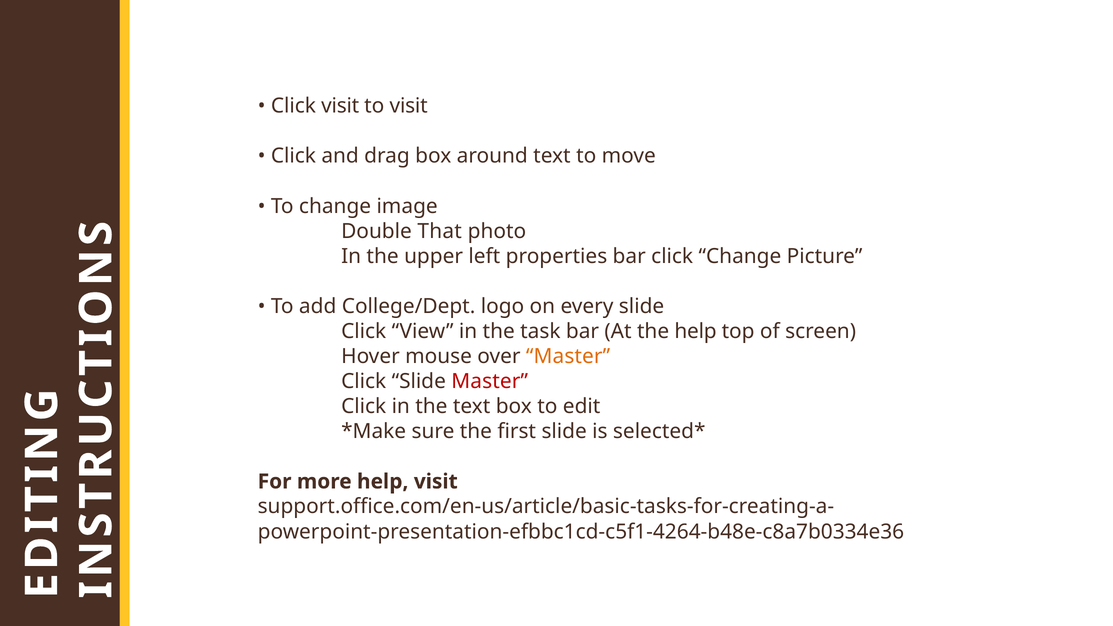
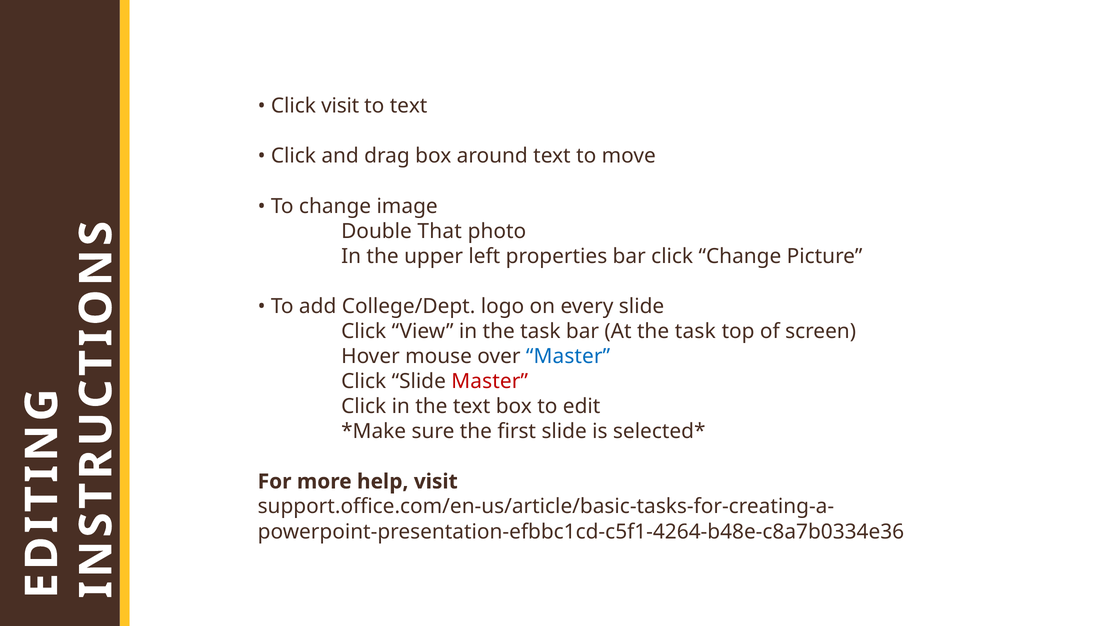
to visit: visit -> text (409, 106)
At the help: help -> task (695, 331)
Master colour: orange -> blue (568, 356)
